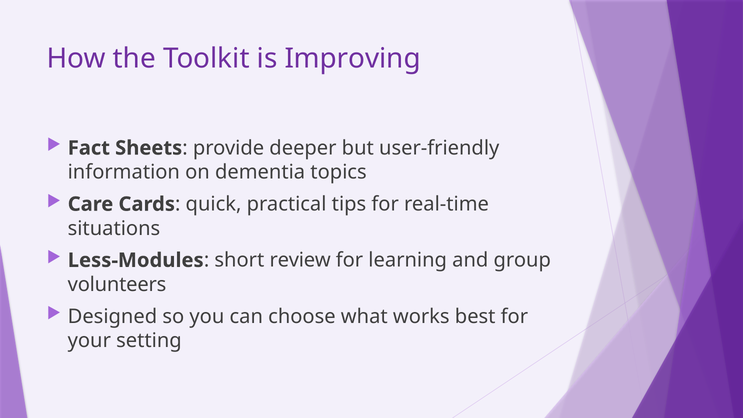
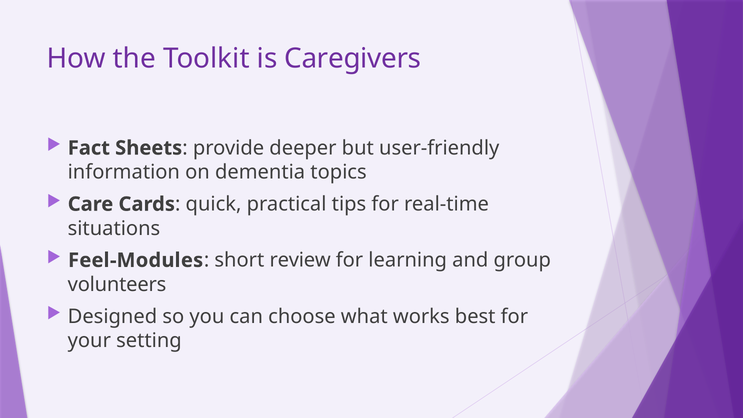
Improving: Improving -> Caregivers (353, 59)
Less-Modules: Less-Modules -> Feel-Modules (136, 260)
